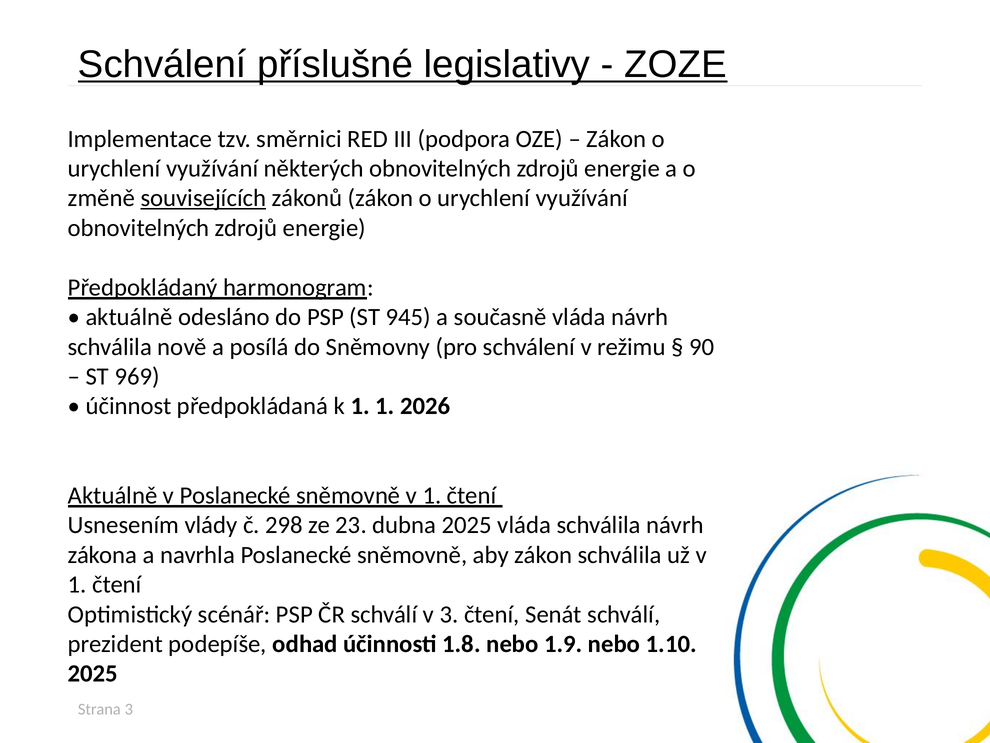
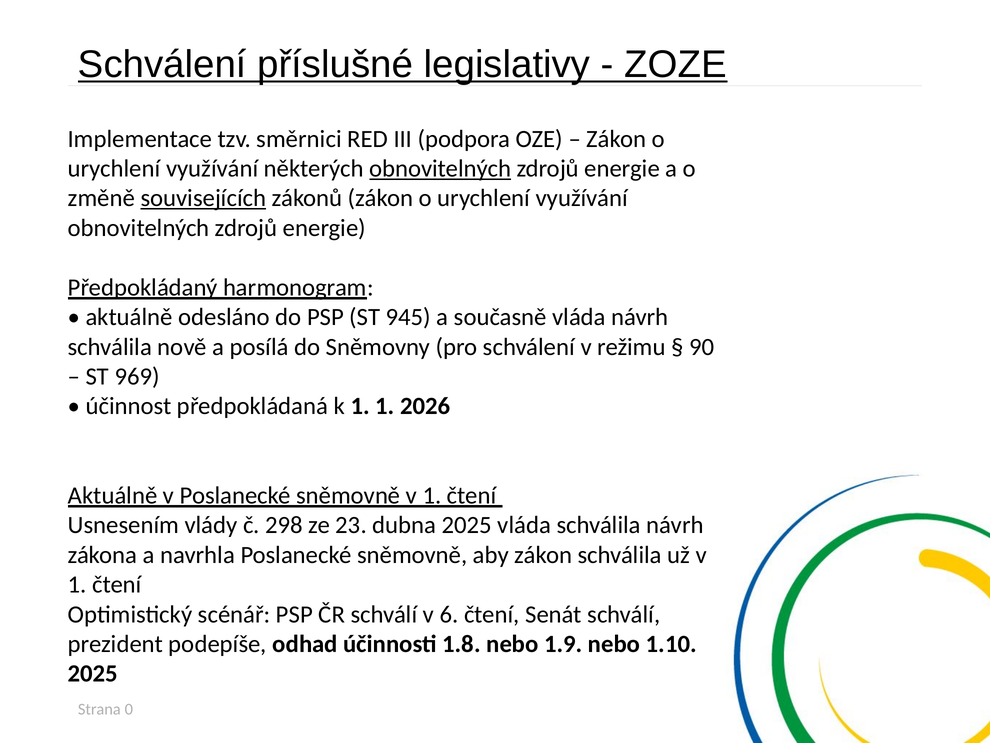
obnovitelných underline: none -> present (440, 168)
v 3: 3 -> 6 (449, 614)
Strana 3: 3 -> 0 (129, 709)
